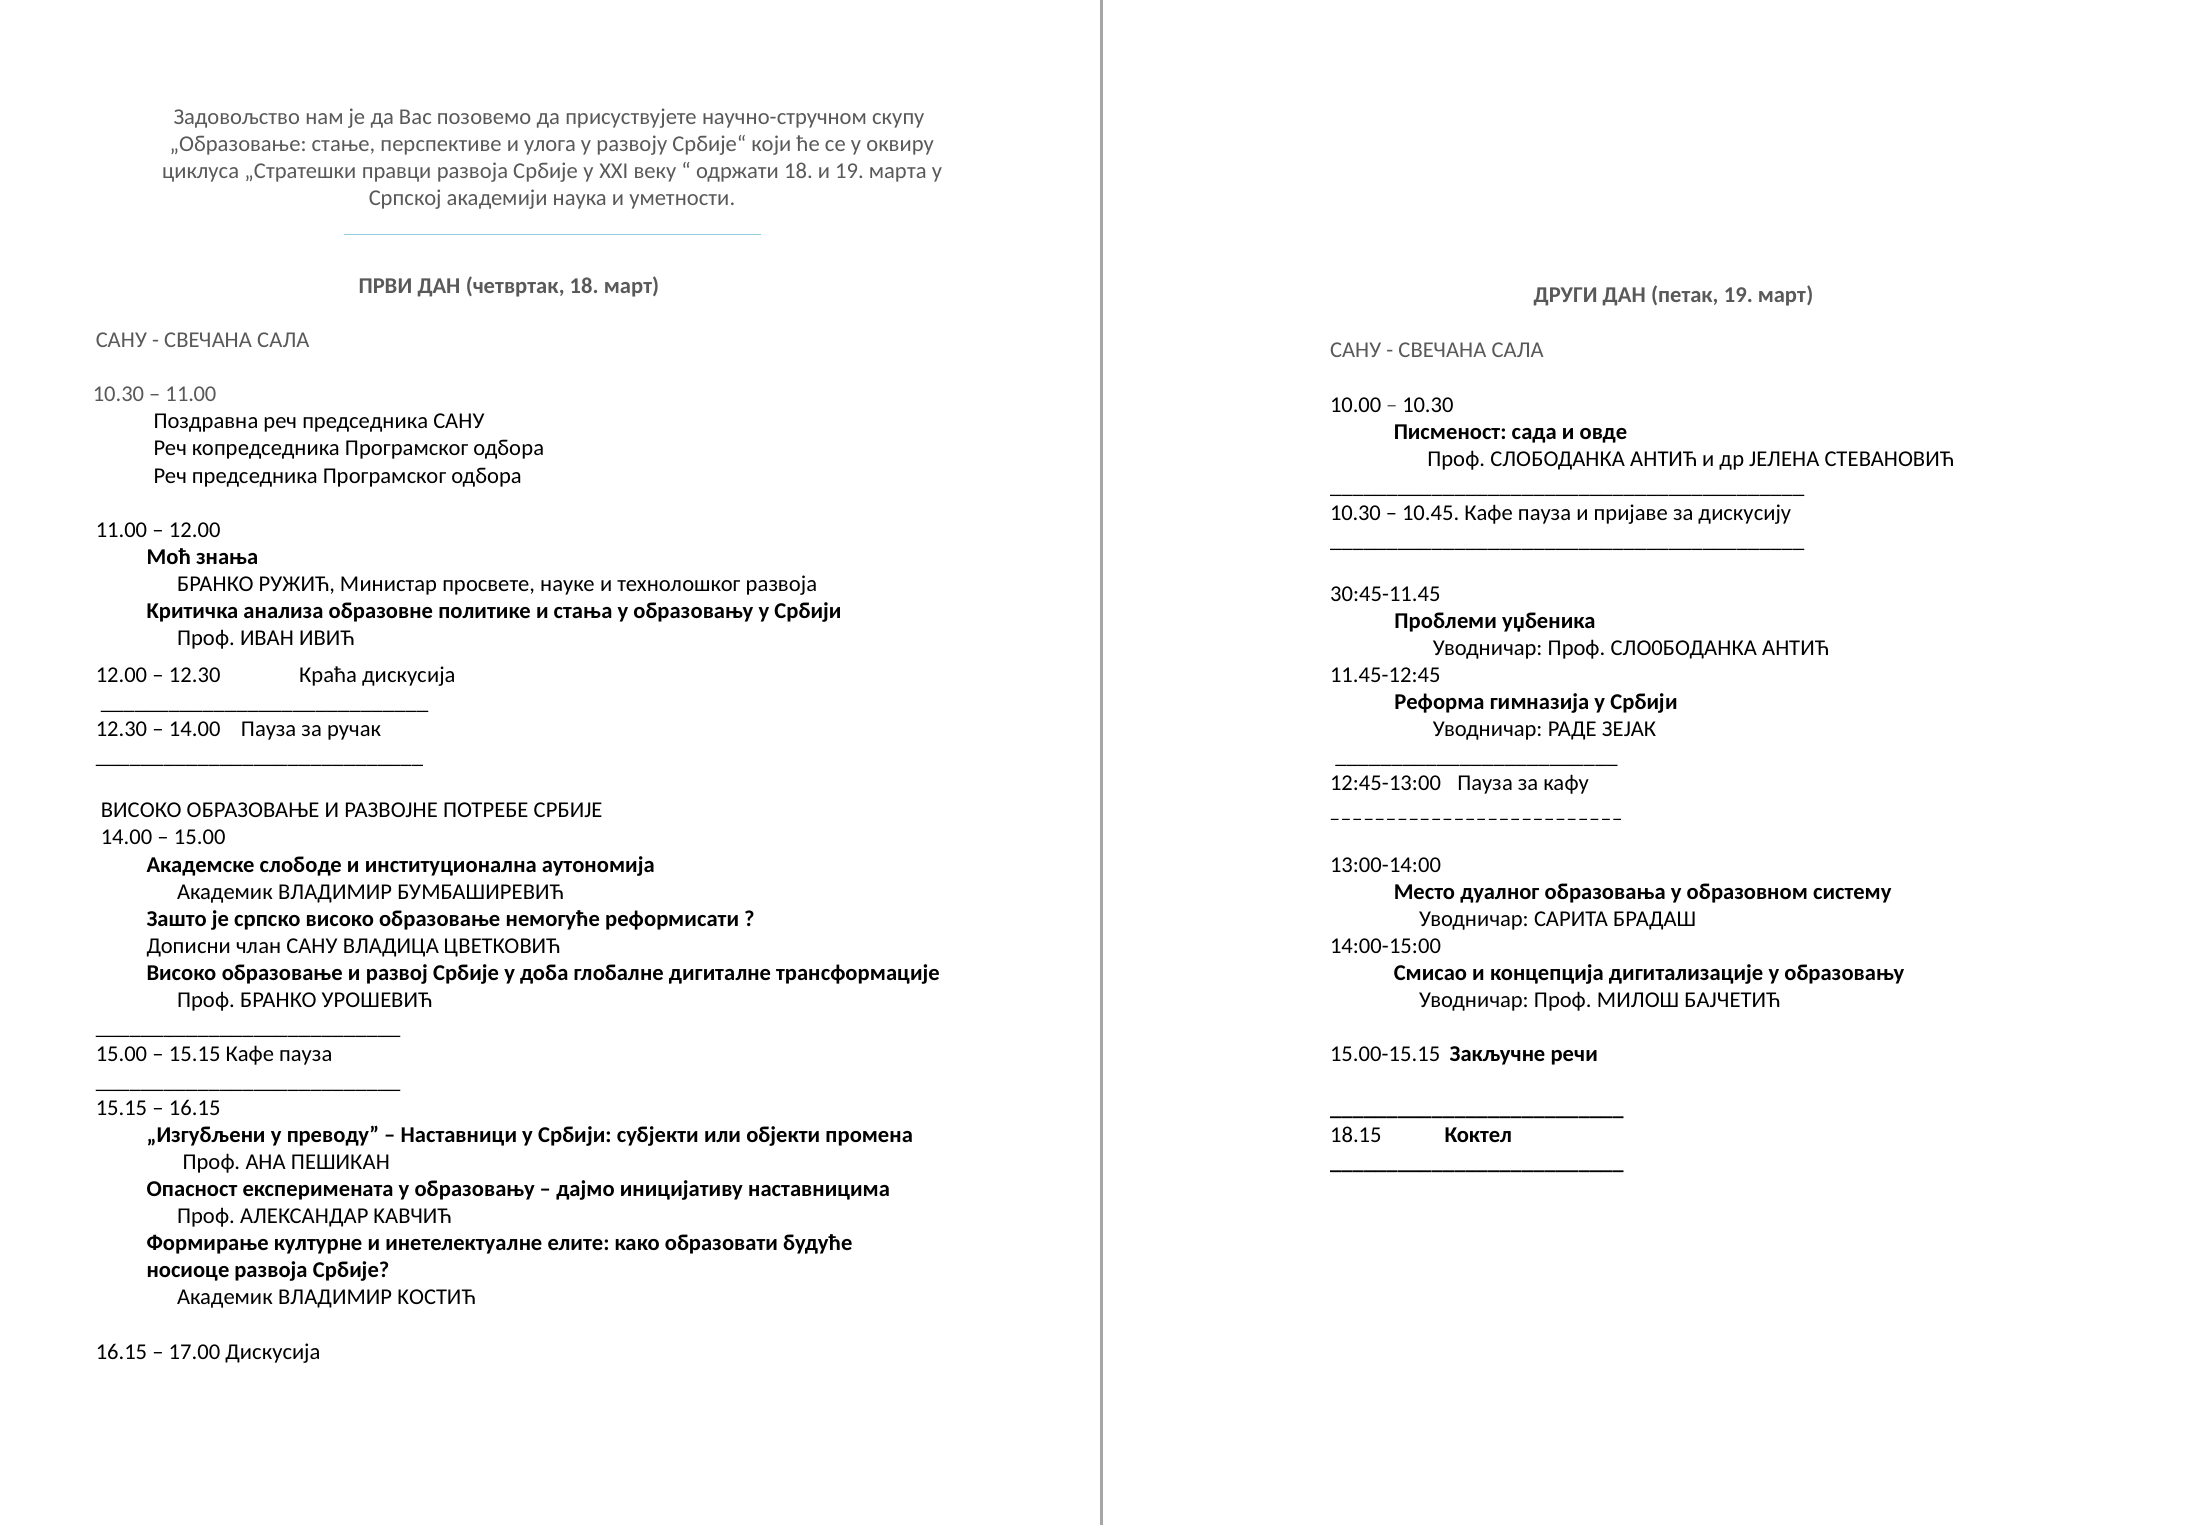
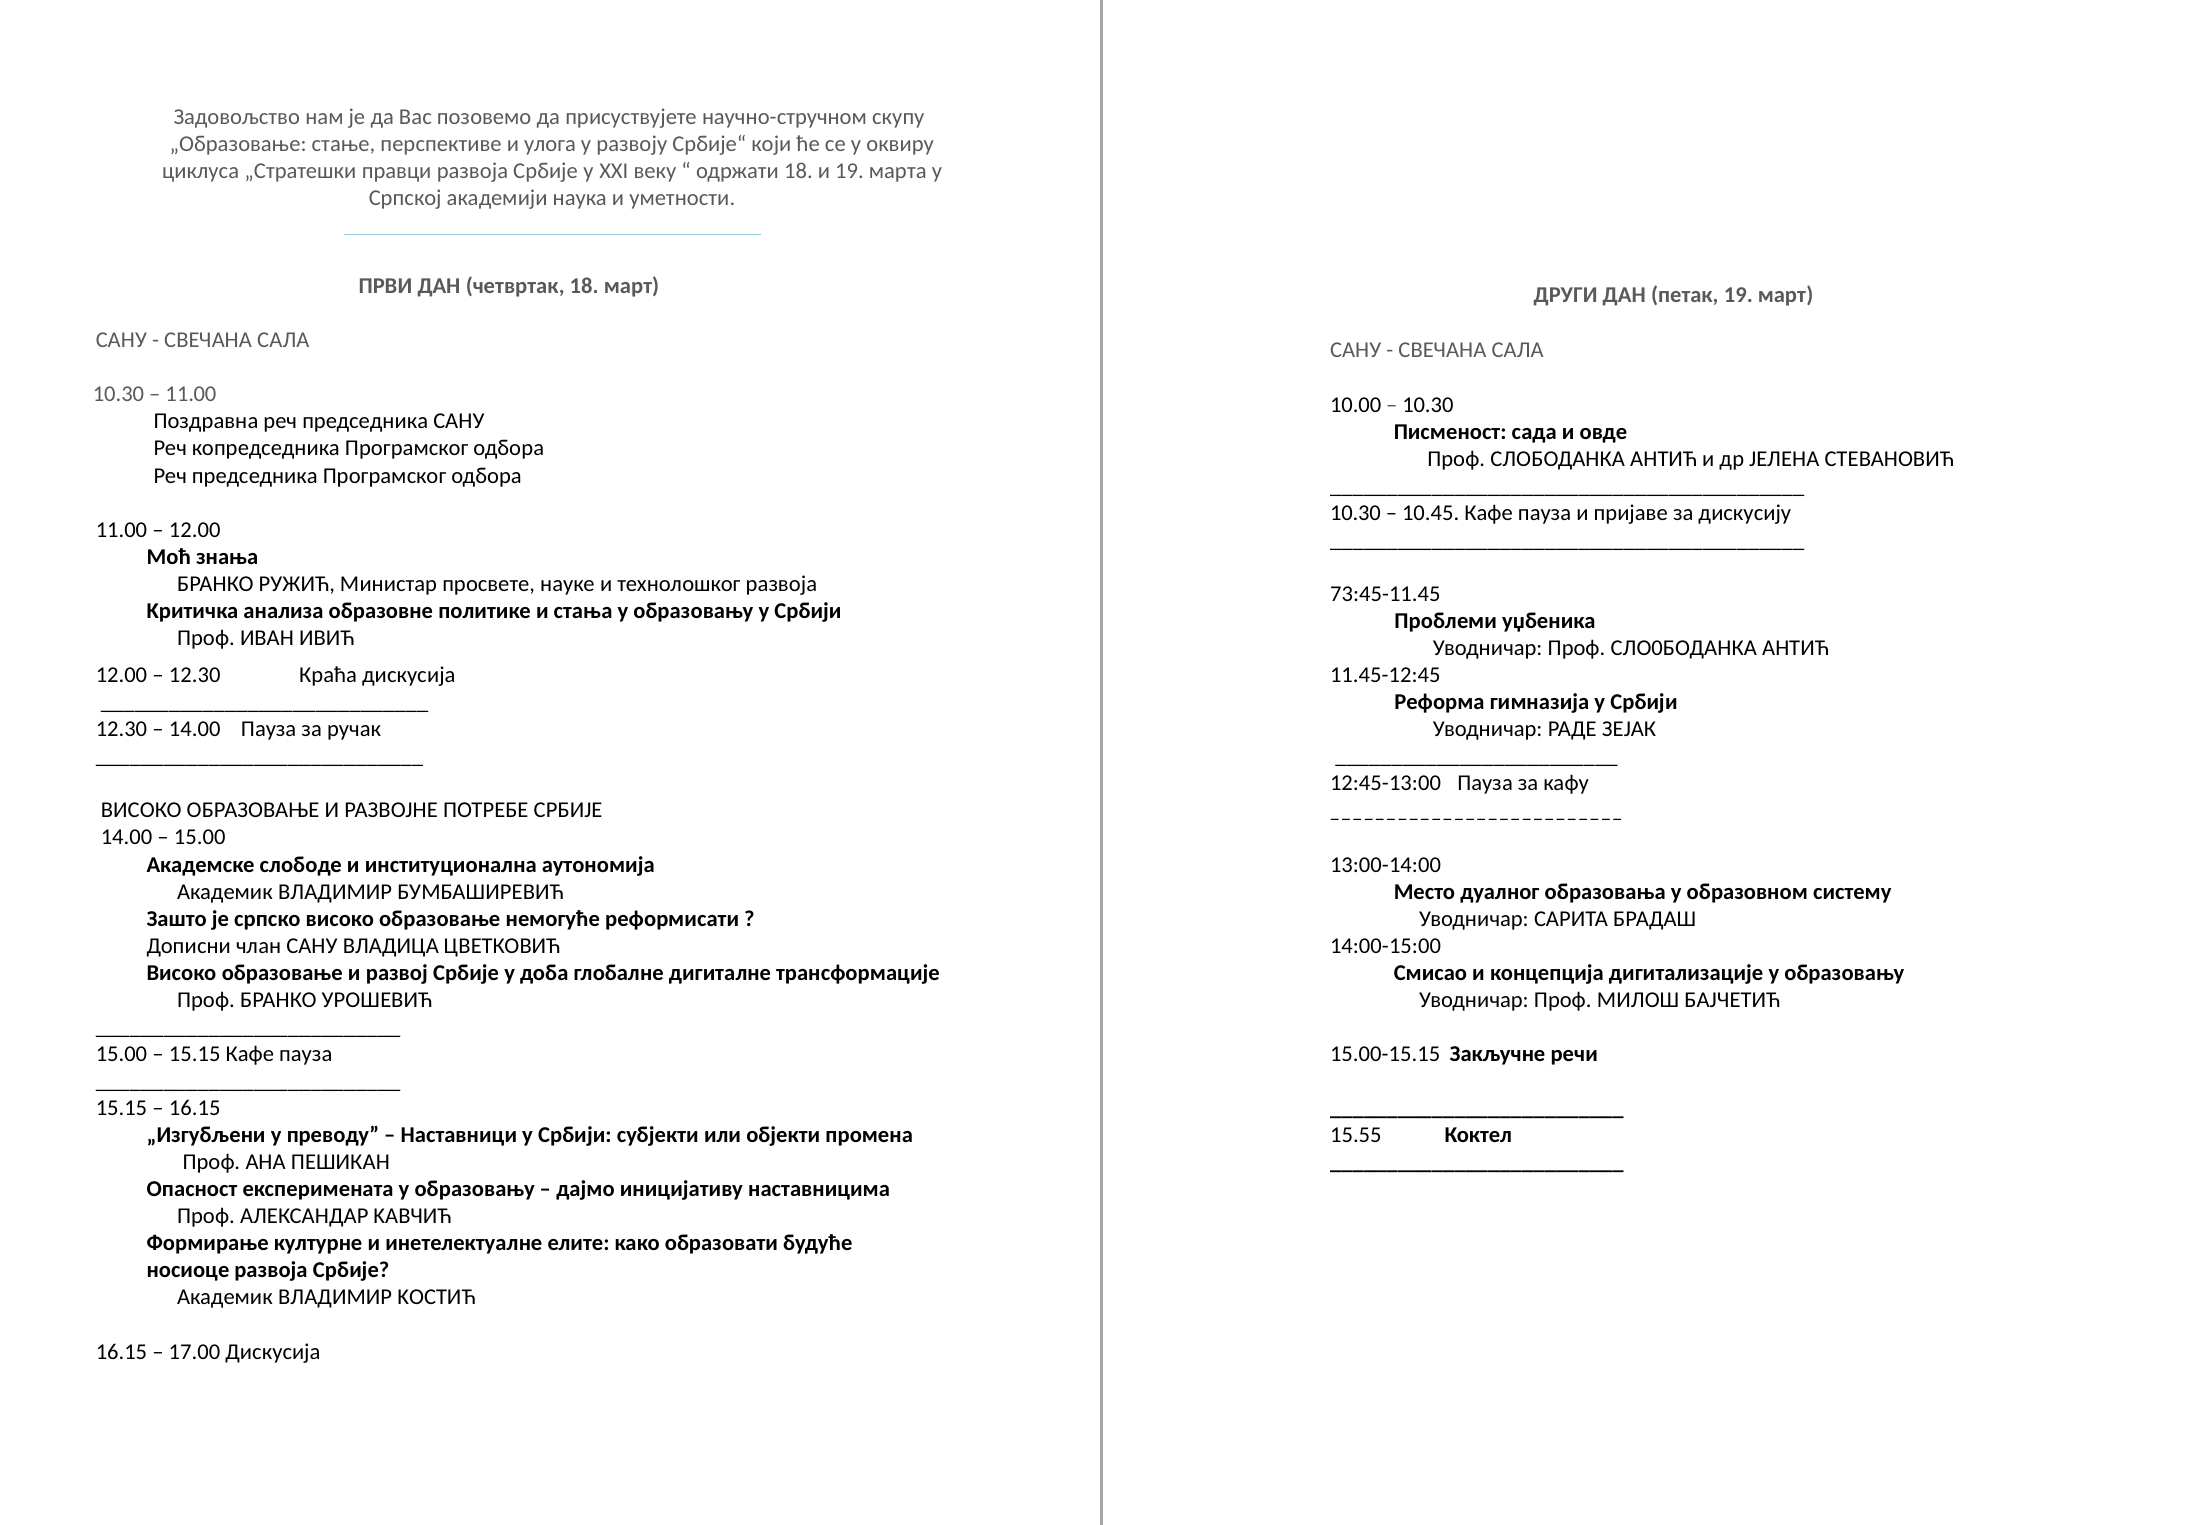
30:45-11.45: 30:45-11.45 -> 73:45-11.45 (1385, 594)
18.15: 18.15 -> 15.55 (1356, 1135)
